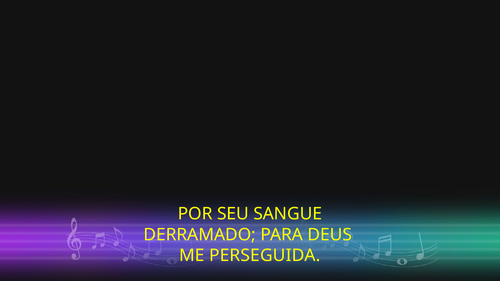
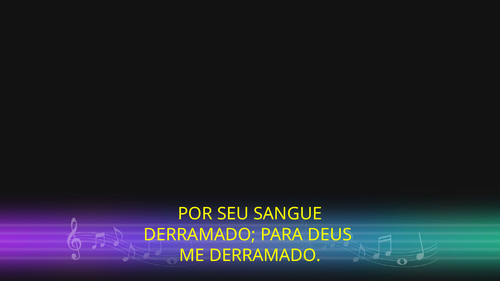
ME PERSEGUIDA: PERSEGUIDA -> DERRAMADO (265, 256)
